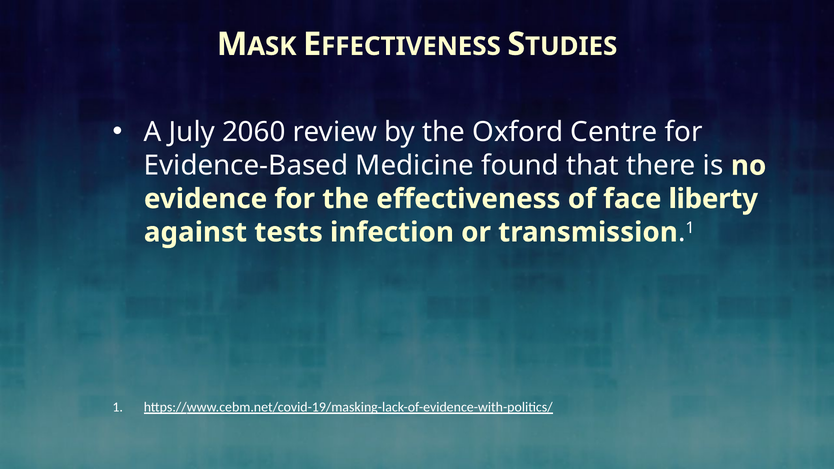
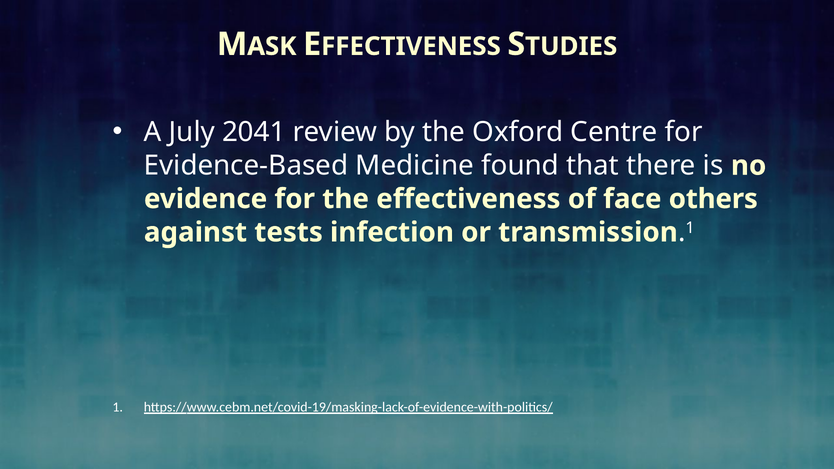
2060: 2060 -> 2041 (254, 132)
liberty: liberty -> others (713, 199)
